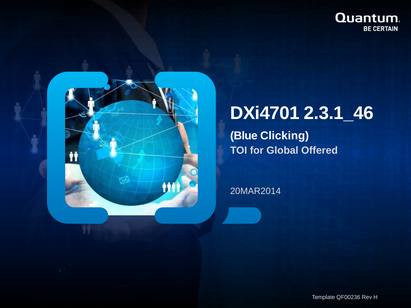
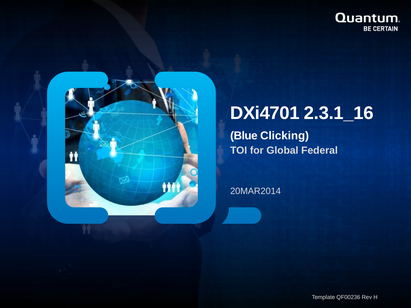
2.3.1_46: 2.3.1_46 -> 2.3.1_16 (339, 113)
Offered: Offered -> Federal (320, 151)
